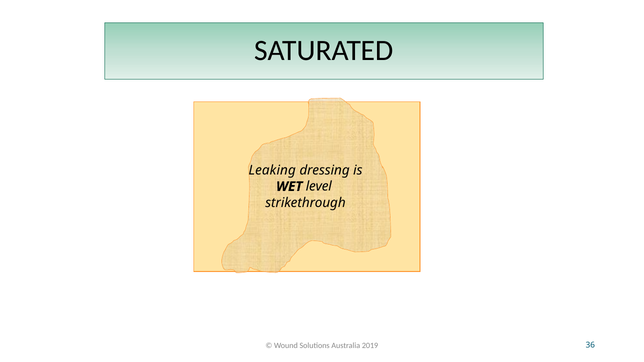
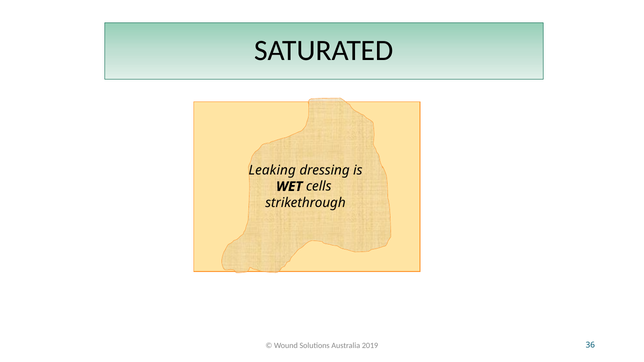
level: level -> cells (319, 187)
